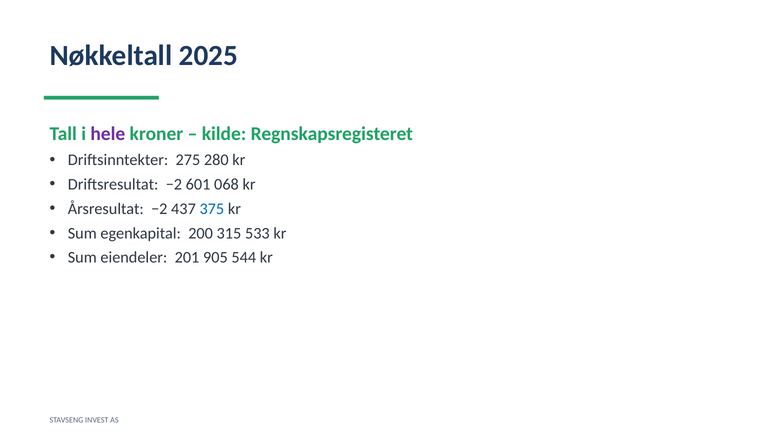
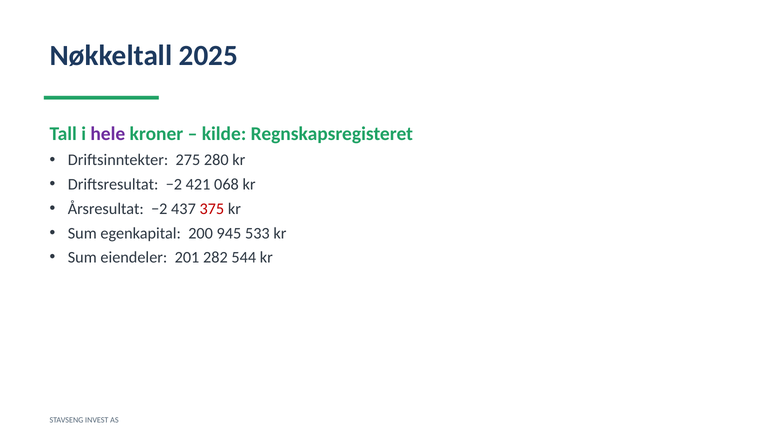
601: 601 -> 421 (198, 185)
375 colour: blue -> red (212, 209)
315: 315 -> 945 (229, 233)
905: 905 -> 282 (215, 258)
